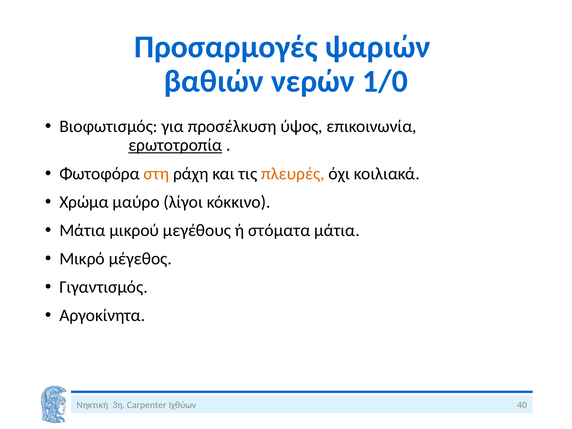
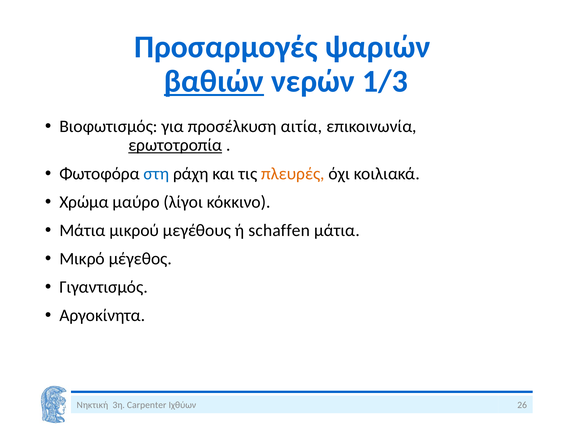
βαθιών underline: none -> present (214, 81)
1/0: 1/0 -> 1/3 (385, 81)
ύψος: ύψος -> αιτία (301, 126)
στη colour: orange -> blue (156, 174)
στόματα: στόματα -> schaffen (279, 230)
40: 40 -> 26 (522, 405)
